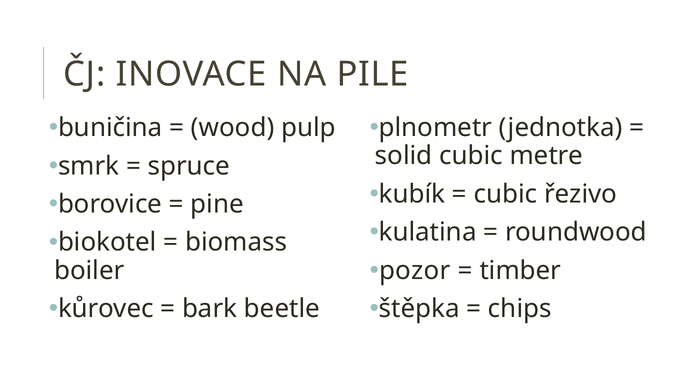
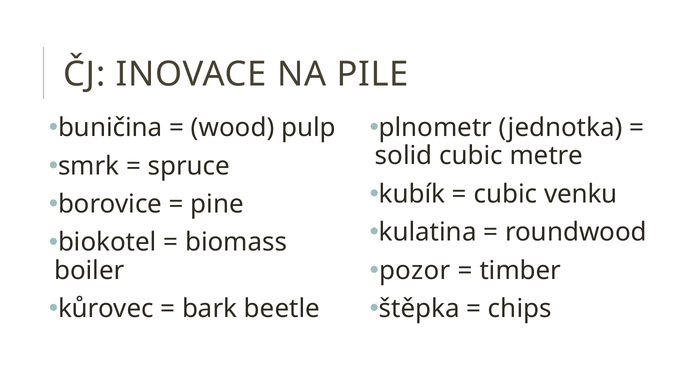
řezivo: řezivo -> venku (581, 194)
